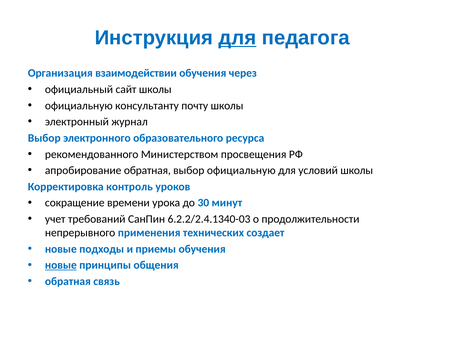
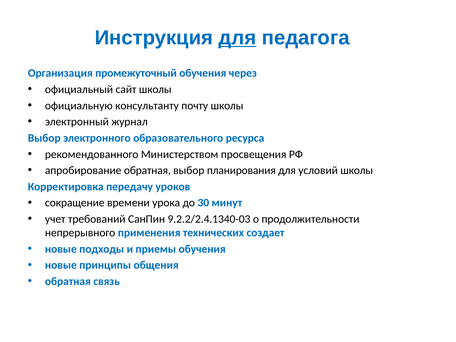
взаимодействии: взаимодействии -> промежуточный (136, 73)
выбор официальную: официальную -> планирования (241, 170)
контроль: контроль -> передачу (130, 187)
6.2.2/2.4.1340-03: 6.2.2/2.4.1340-03 -> 9.2.2/2.4.1340-03 (209, 219)
новые underline: present -> none (61, 265)
